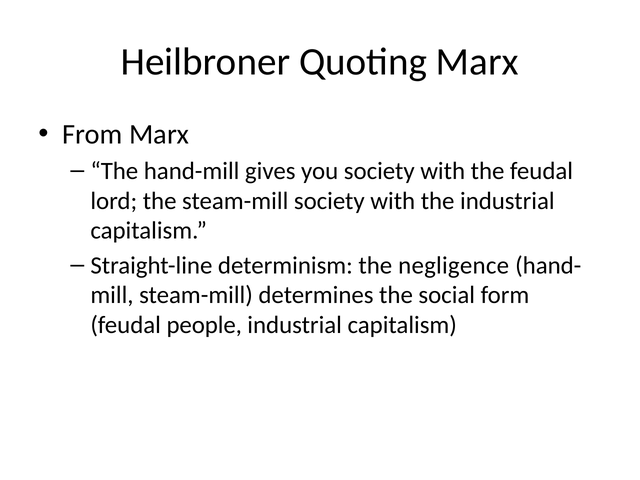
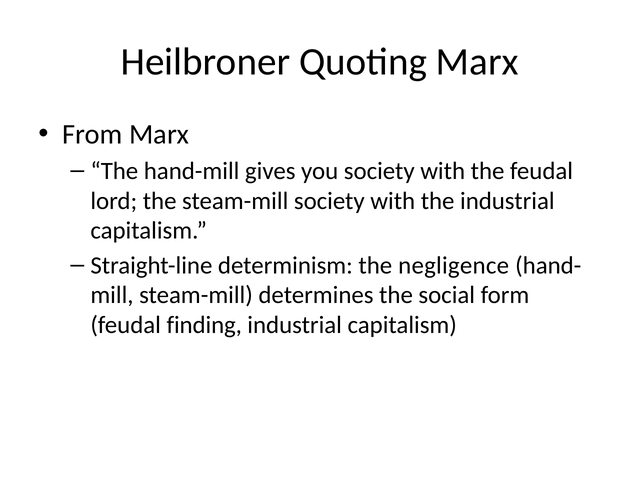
people: people -> finding (204, 325)
